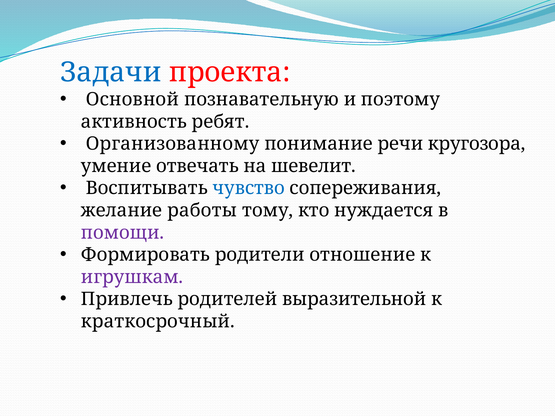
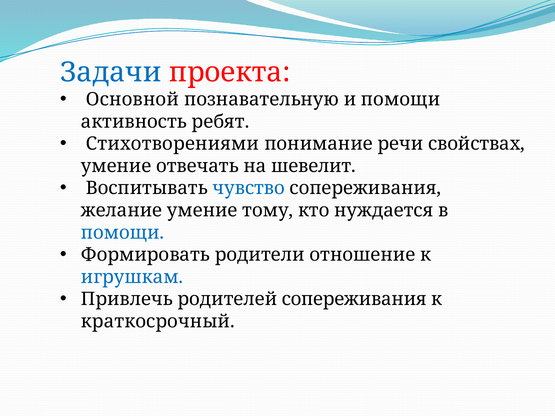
и поэтому: поэтому -> помощи (401, 100)
Организованному: Организованному -> Стихотворениями (173, 144)
кругозора: кругозора -> свойствах (477, 144)
желание работы: работы -> умение (202, 211)
помощи colour: purple -> blue (123, 233)
игрушкам colour: purple -> blue (132, 277)
родителей выразительной: выразительной -> сопереживания (354, 299)
